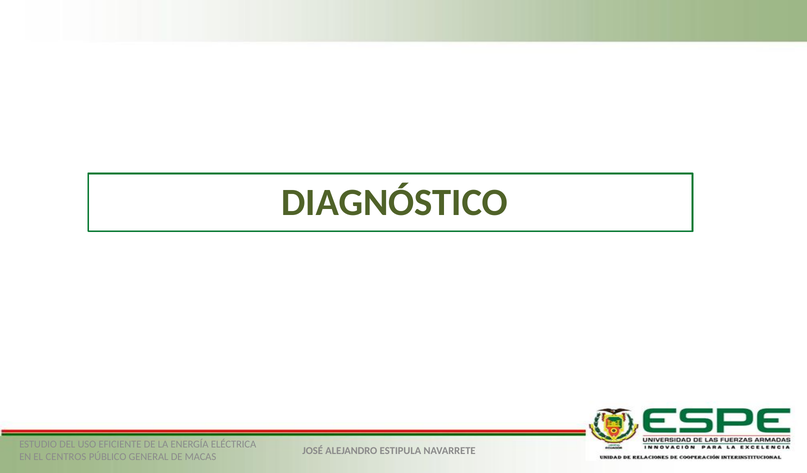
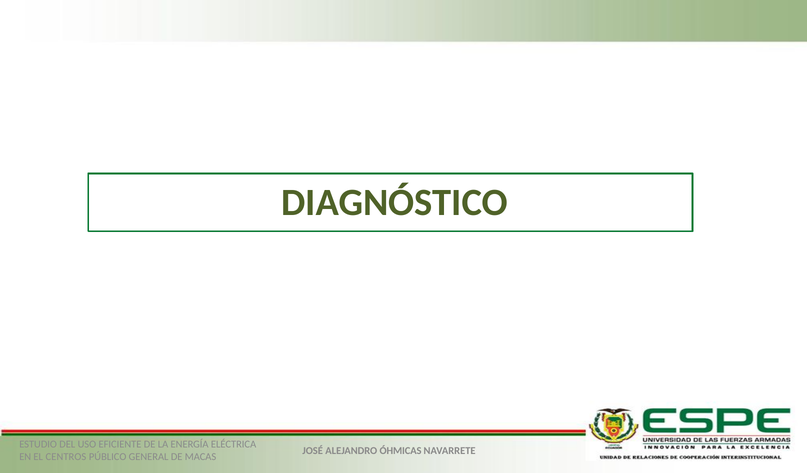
ESTIPULA: ESTIPULA -> ÓHMICAS (401, 451)
